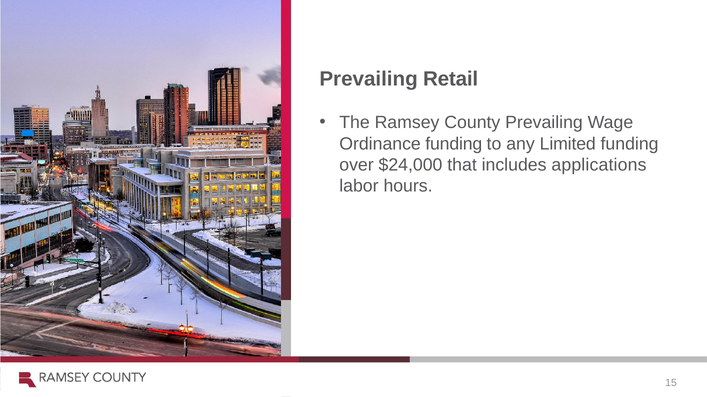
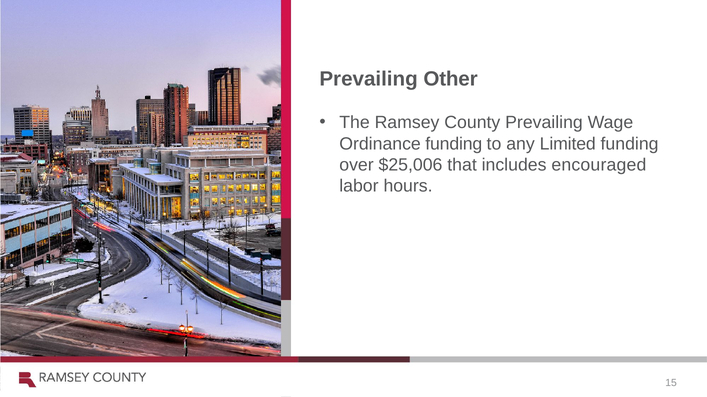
Retail: Retail -> Other (451, 79)
$24,000: $24,000 -> $25,006 (410, 165)
applications: applications -> encouraged (599, 165)
